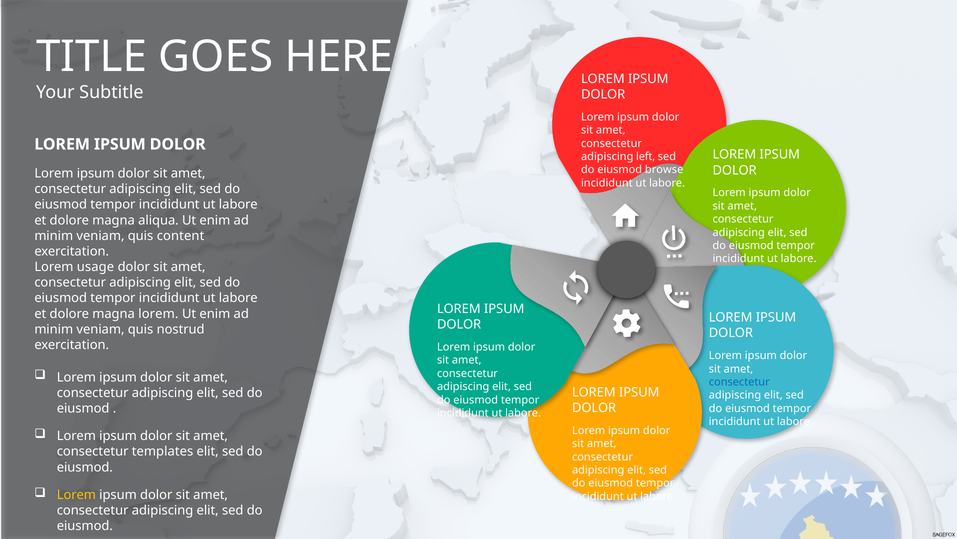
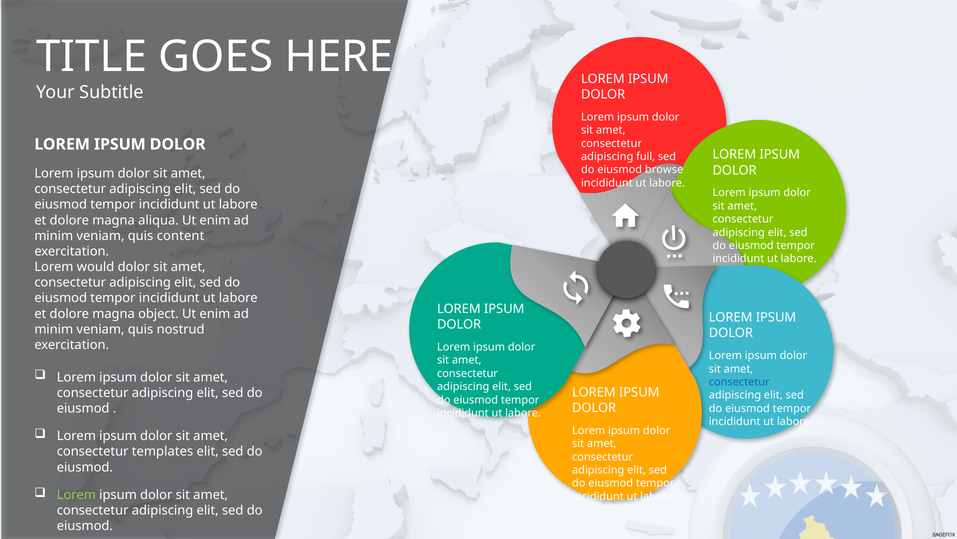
left: left -> full (646, 156)
usage: usage -> would (96, 267)
magna lorem: lorem -> object (158, 313)
Lorem colour: yellow -> light green (76, 494)
